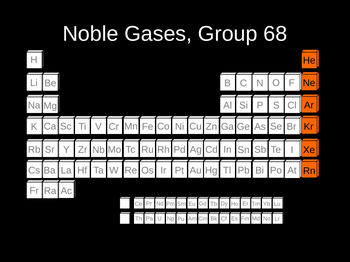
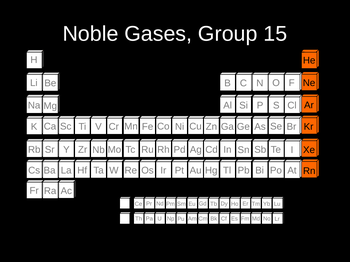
68: 68 -> 15 (275, 34)
